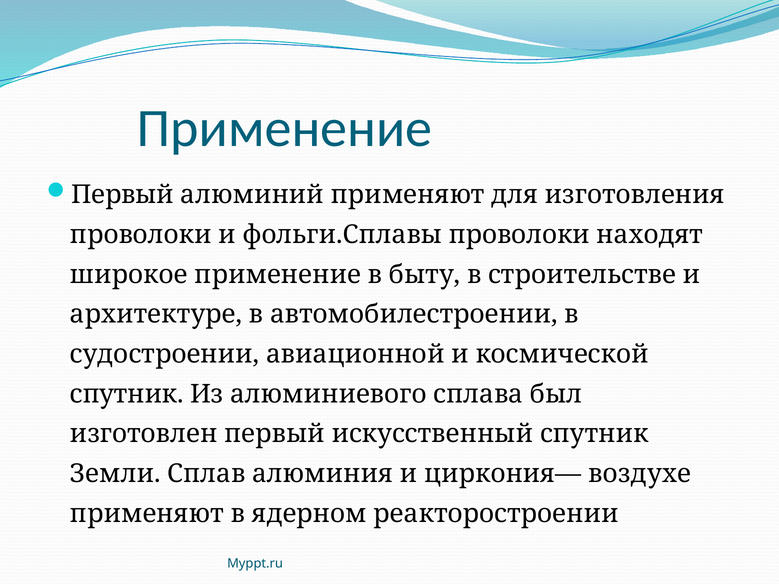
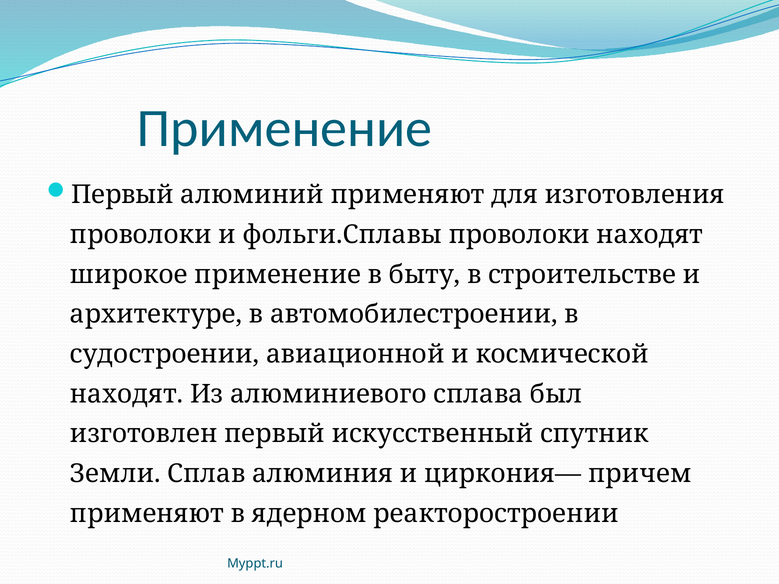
спутник: спутник -> находят (127, 394)
воздухе: воздухе -> причем (640, 474)
